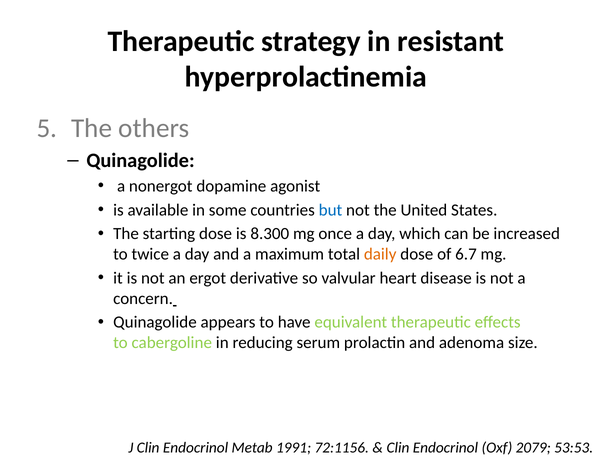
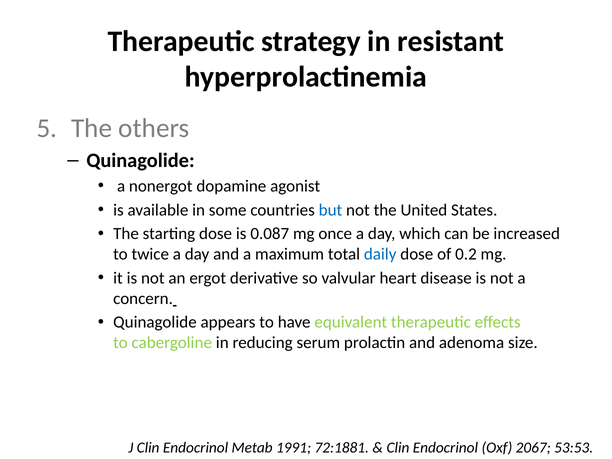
8.300: 8.300 -> 0.087 (270, 234)
daily colour: orange -> blue (380, 254)
6.7: 6.7 -> 0.2 (466, 254)
72:1156: 72:1156 -> 72:1881 (342, 448)
2079: 2079 -> 2067 (533, 448)
